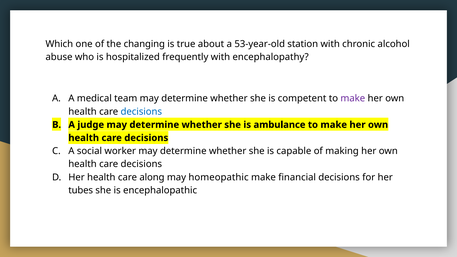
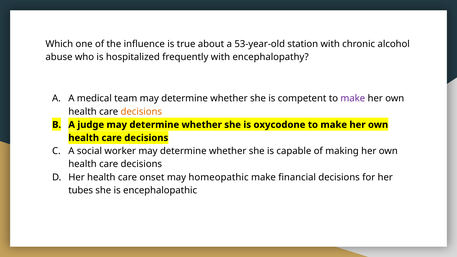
changing: changing -> influence (144, 44)
decisions colour: blue -> orange (141, 112)
ambulance: ambulance -> oxycodone (279, 125)
along: along -> onset (152, 177)
